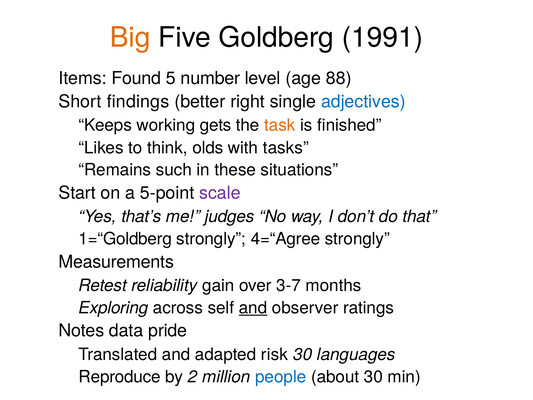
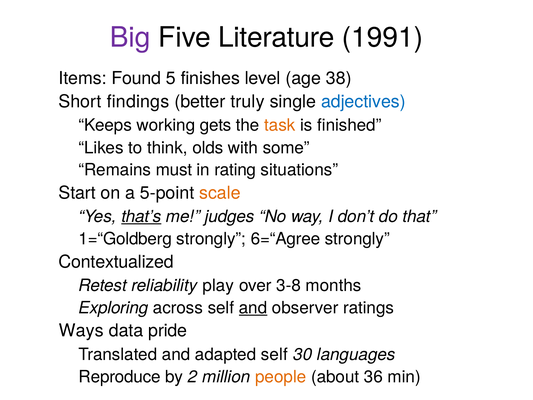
Big colour: orange -> purple (130, 38)
Goldberg: Goldberg -> Literature (276, 38)
number: number -> finishes (210, 78)
88: 88 -> 38 (339, 78)
right: right -> truly (247, 102)
tasks: tasks -> some (286, 148)
such: such -> must (174, 170)
these: these -> rating (235, 170)
scale colour: purple -> orange (220, 193)
that’s underline: none -> present (141, 216)
4=“Agree: 4=“Agree -> 6=“Agree (286, 239)
Measurements: Measurements -> Contextualized (116, 262)
gain: gain -> play (218, 285)
3-7: 3-7 -> 3-8 (289, 285)
Notes: Notes -> Ways (81, 331)
adapted risk: risk -> self (274, 354)
people colour: blue -> orange (281, 377)
about 30: 30 -> 36 (373, 377)
